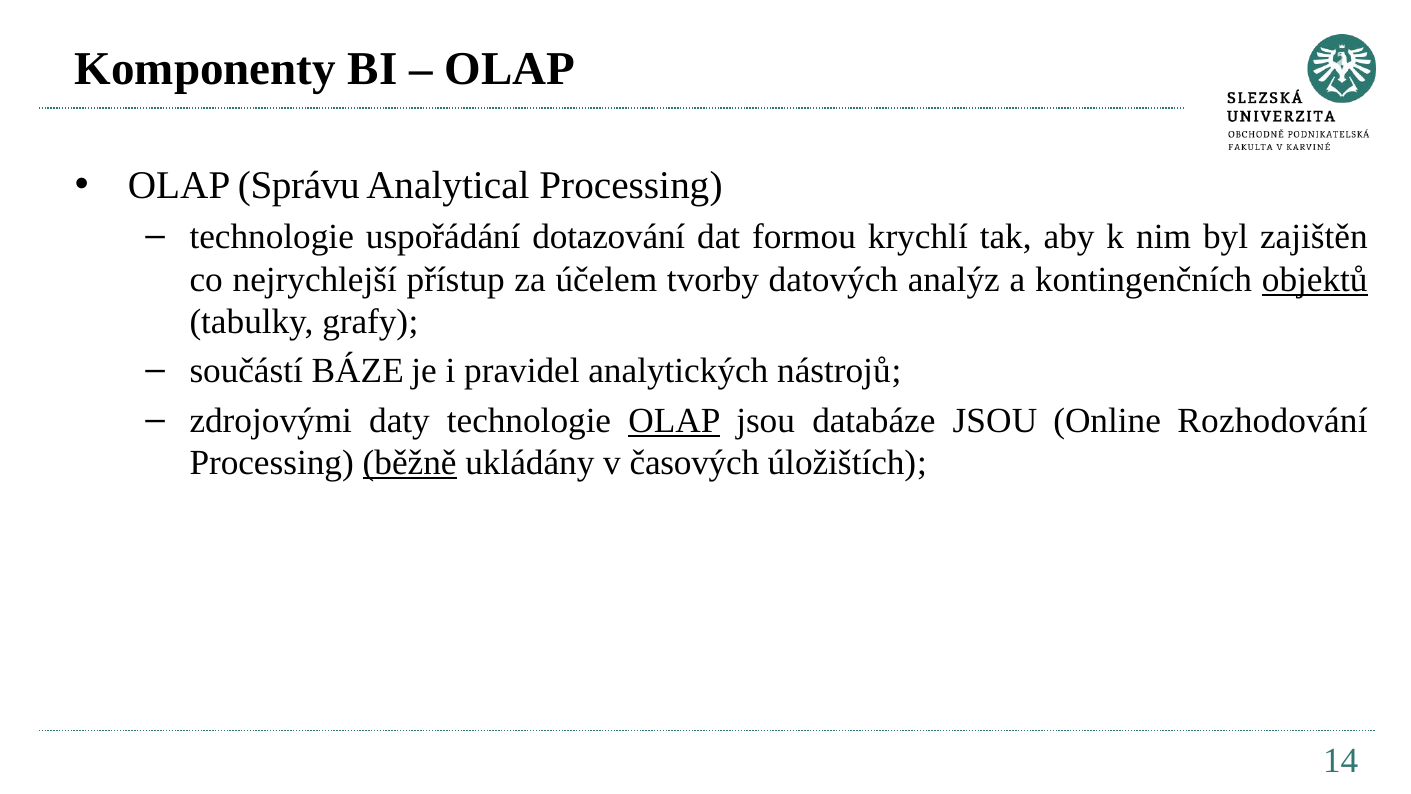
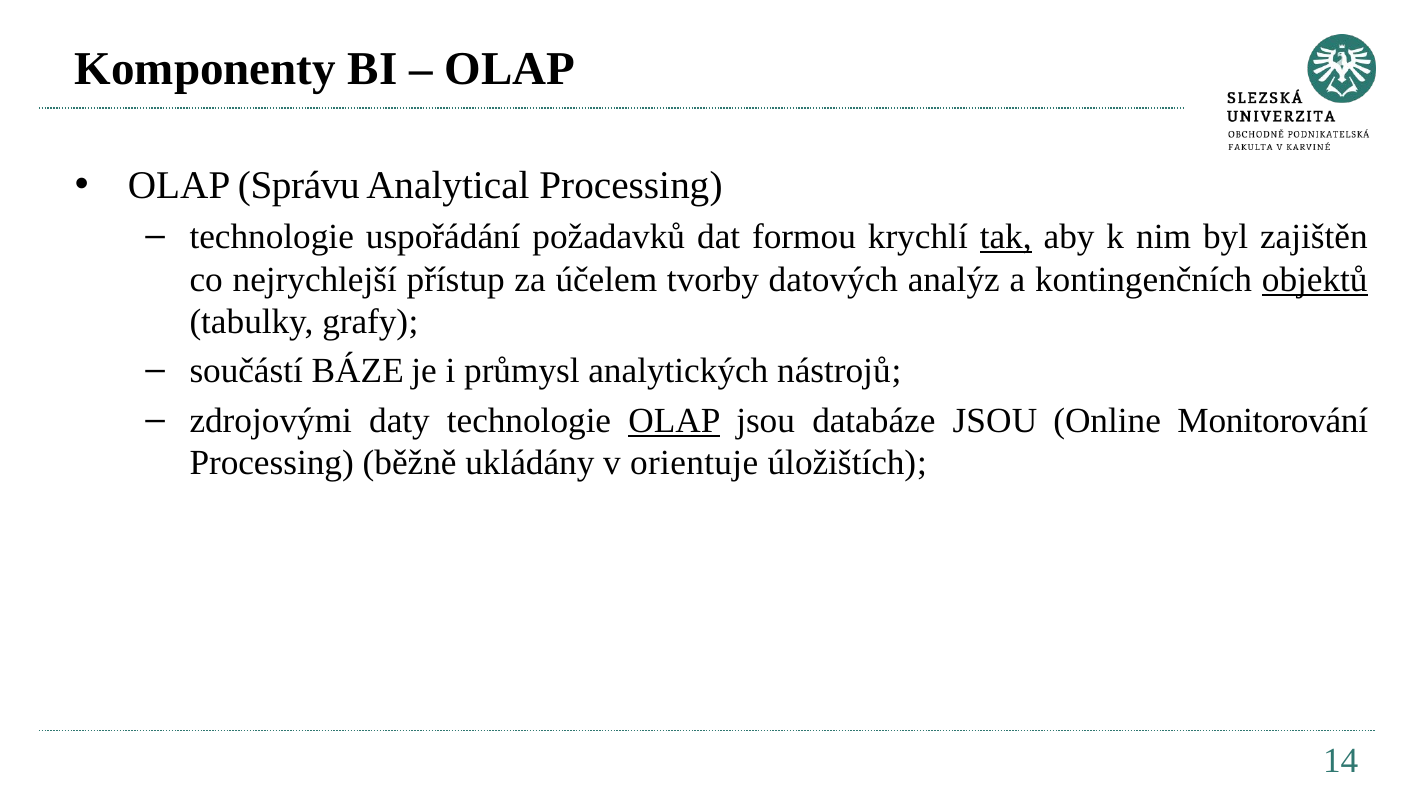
dotazování: dotazování -> požadavků (609, 237)
tak underline: none -> present (1006, 237)
pravidel: pravidel -> průmysl (522, 371)
Rozhodování: Rozhodování -> Monitorování (1273, 420)
běžně underline: present -> none (410, 463)
časových: časových -> orientuje (694, 463)
